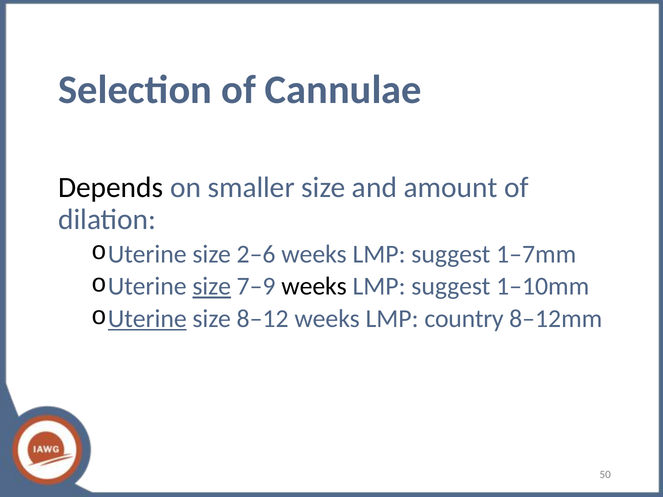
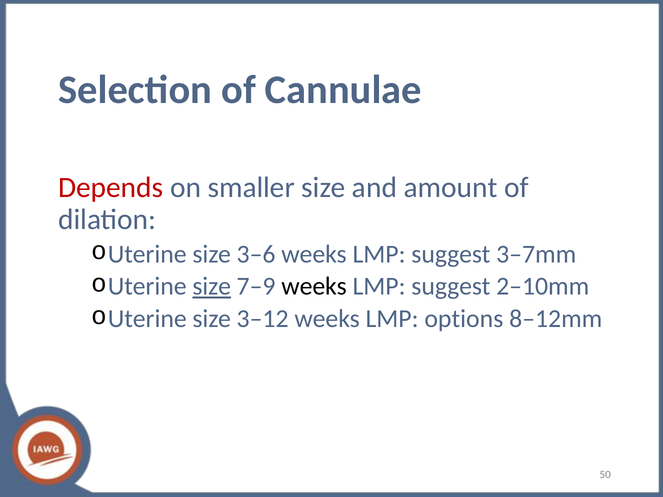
Depends colour: black -> red (111, 188)
2–6: 2–6 -> 3–6 (256, 254)
1–7mm: 1–7mm -> 3–7mm (536, 254)
1–10mm: 1–10mm -> 2–10mm (543, 287)
Uterine underline: present -> none (147, 319)
8–12: 8–12 -> 3–12 (263, 319)
country: country -> options (464, 319)
